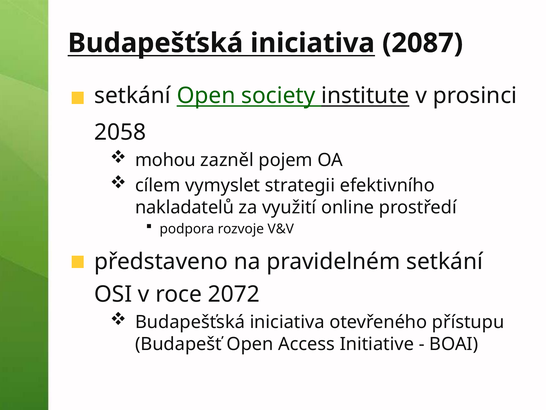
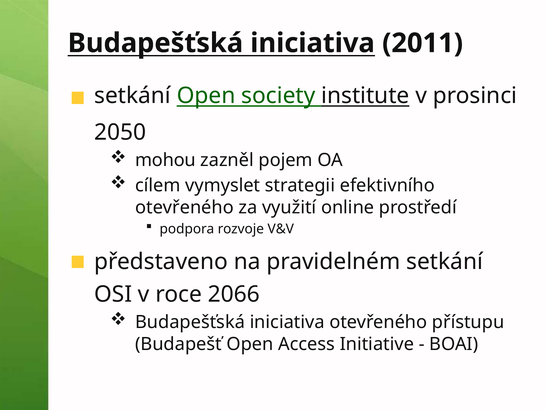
2087: 2087 -> 2011 (423, 43)
2058: 2058 -> 2050 (120, 132)
nakladatelů: nakladatelů -> otevřeného (184, 207)
2072: 2072 -> 2066 (234, 294)
